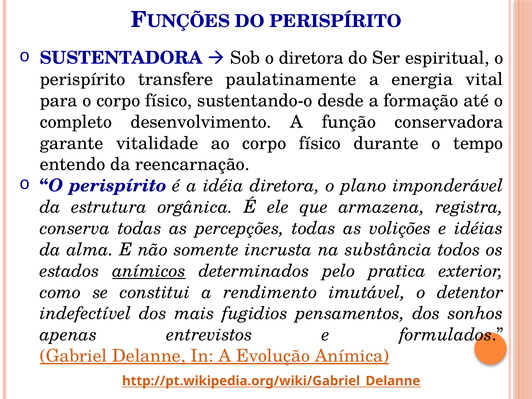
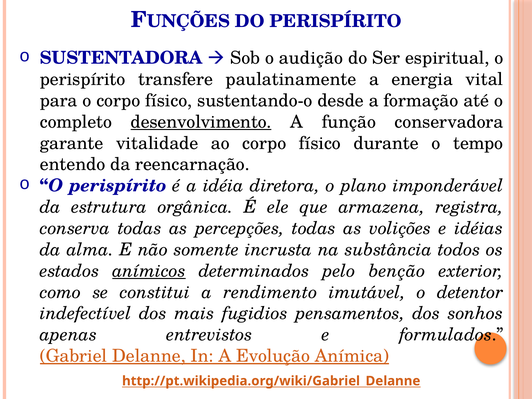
o diretora: diretora -> audição (311, 58)
desenvolvimento underline: none -> present (201, 122)
pratica: pratica -> benção (397, 271)
